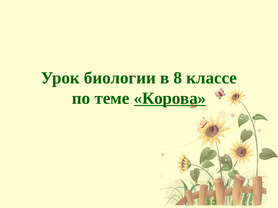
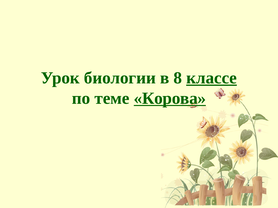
классе underline: none -> present (212, 78)
